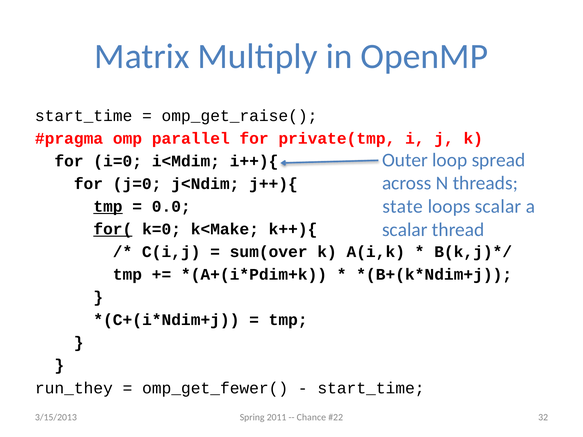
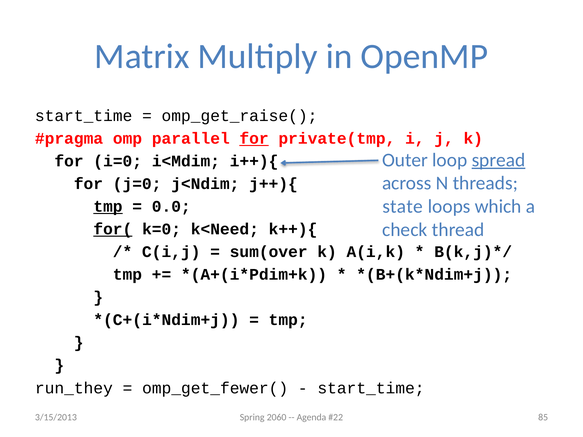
for underline: none -> present (254, 139)
spread underline: none -> present (498, 160)
loops scalar: scalar -> which (498, 207)
scalar: scalar -> check (405, 230)
k<Make: k<Make -> k<Need (225, 229)
2011: 2011 -> 2060 (277, 417)
Chance: Chance -> Agenda (311, 417)
32: 32 -> 85 (543, 417)
